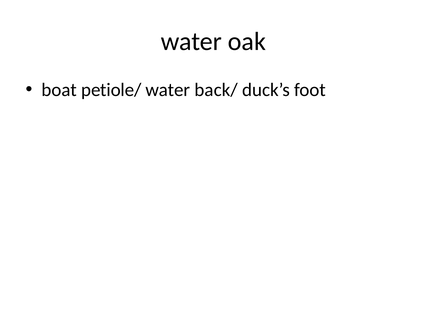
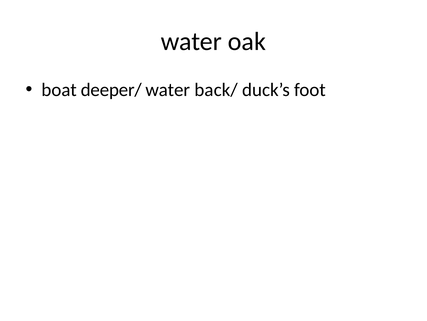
petiole/: petiole/ -> deeper/ (111, 90)
